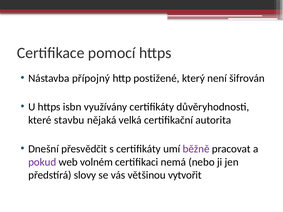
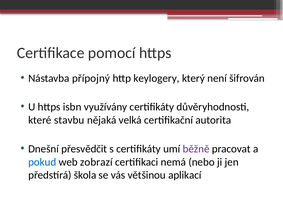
postižené: postižené -> keylogery (157, 78)
pokud colour: purple -> blue (42, 162)
volném: volném -> zobrazí (96, 162)
slovy: slovy -> škola (85, 175)
vytvořit: vytvořit -> aplikací (185, 175)
